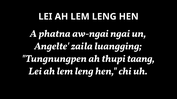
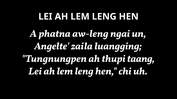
aw-ngai: aw-ngai -> aw-leng (90, 34)
